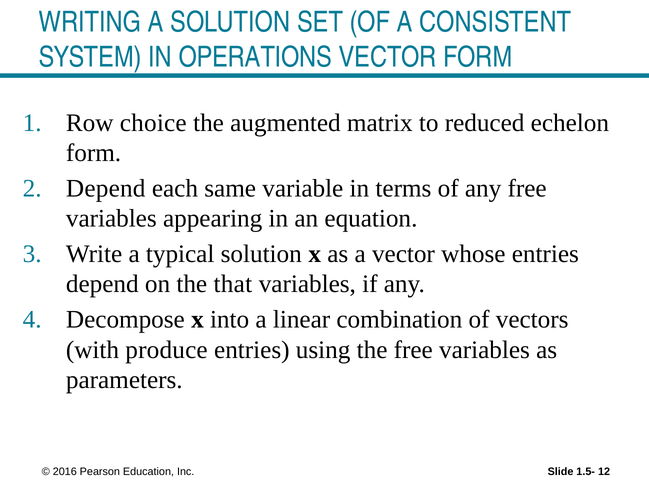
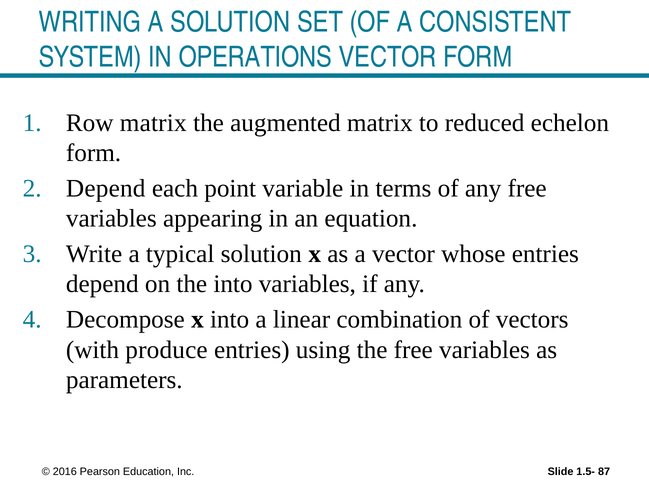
Row choice: choice -> matrix (153, 123)
same: same -> point (230, 189)
the that: that -> into (233, 285)
12: 12 -> 87 (604, 472)
